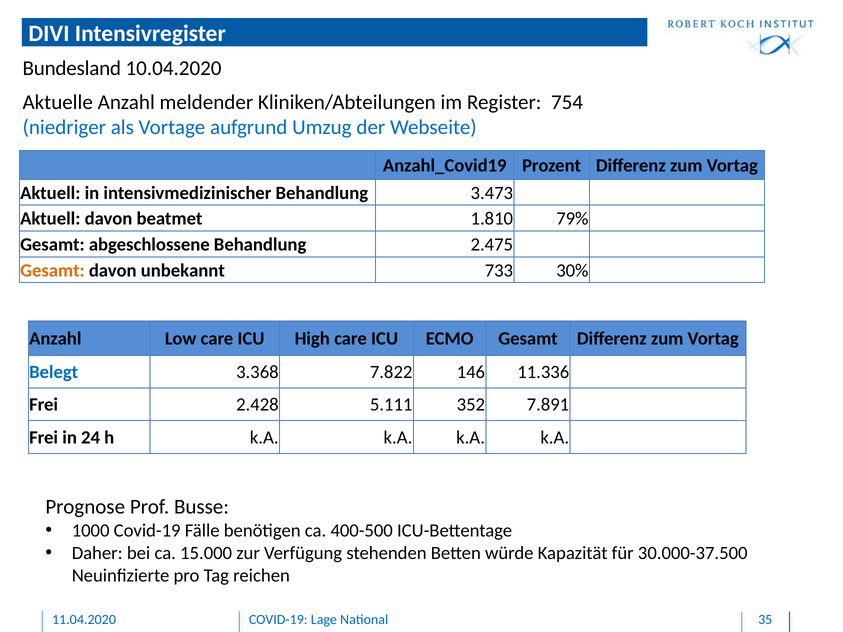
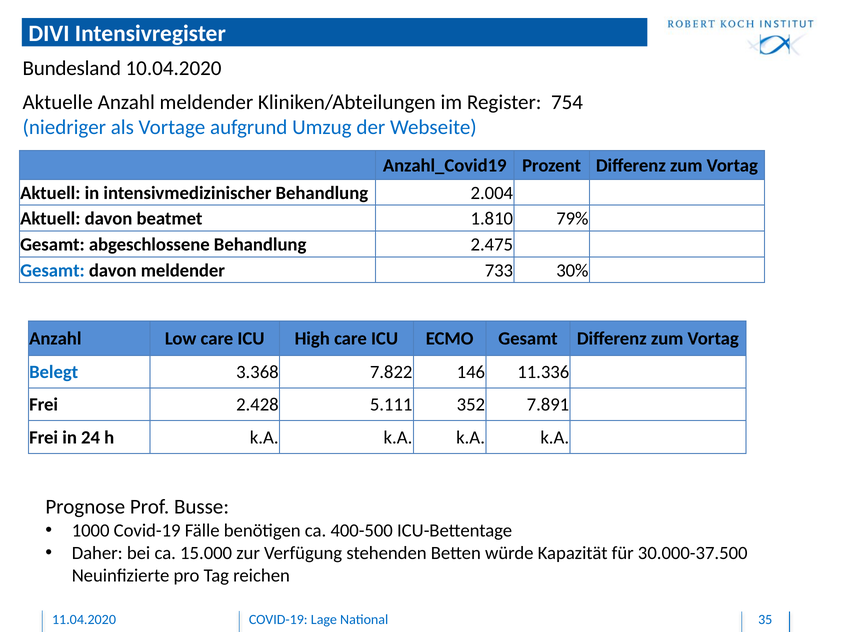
3.473: 3.473 -> 2.004 (492, 193)
Gesamt colour: orange -> blue (52, 271)
davon unbekannt: unbekannt -> meldender (183, 271)
